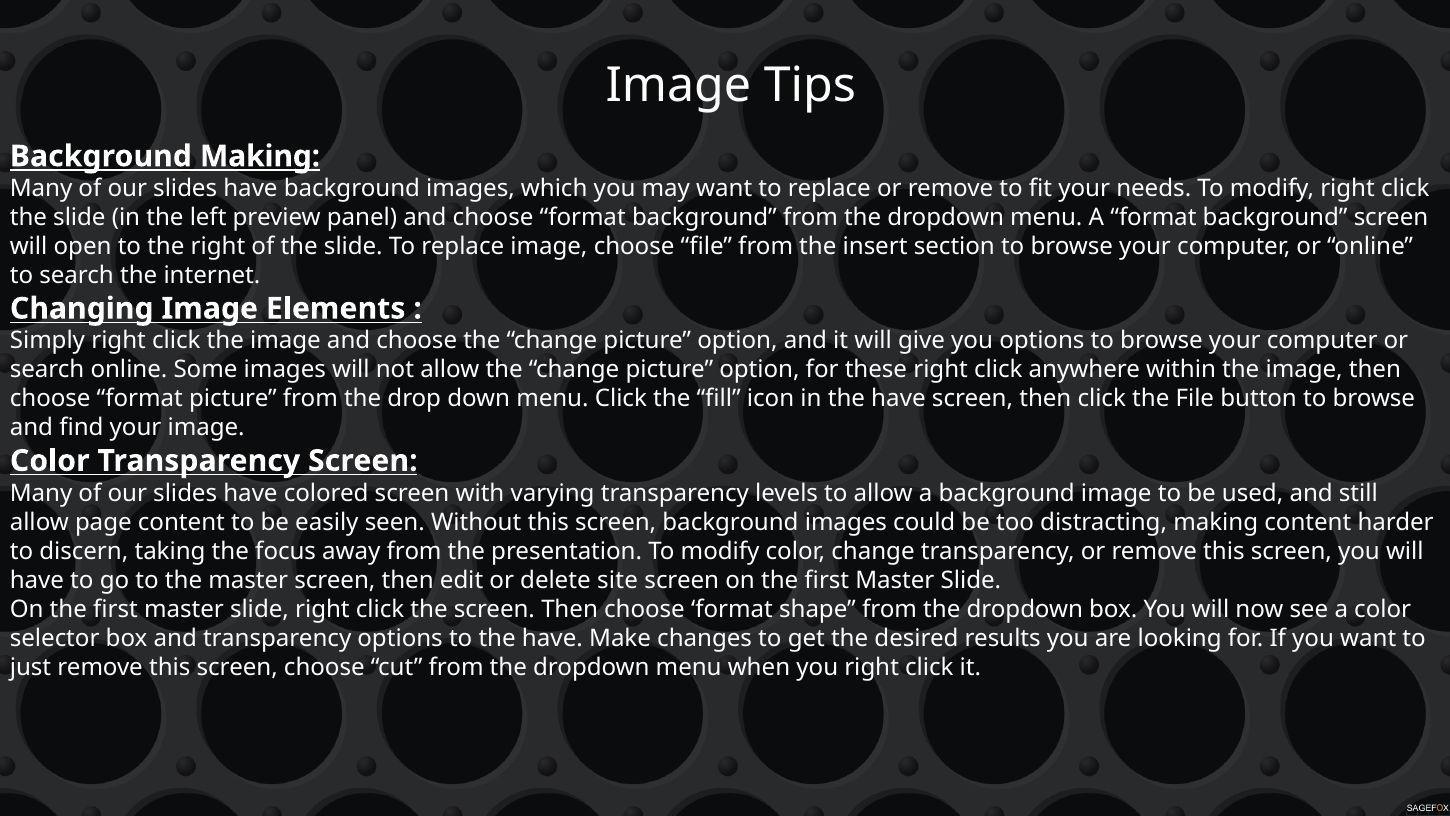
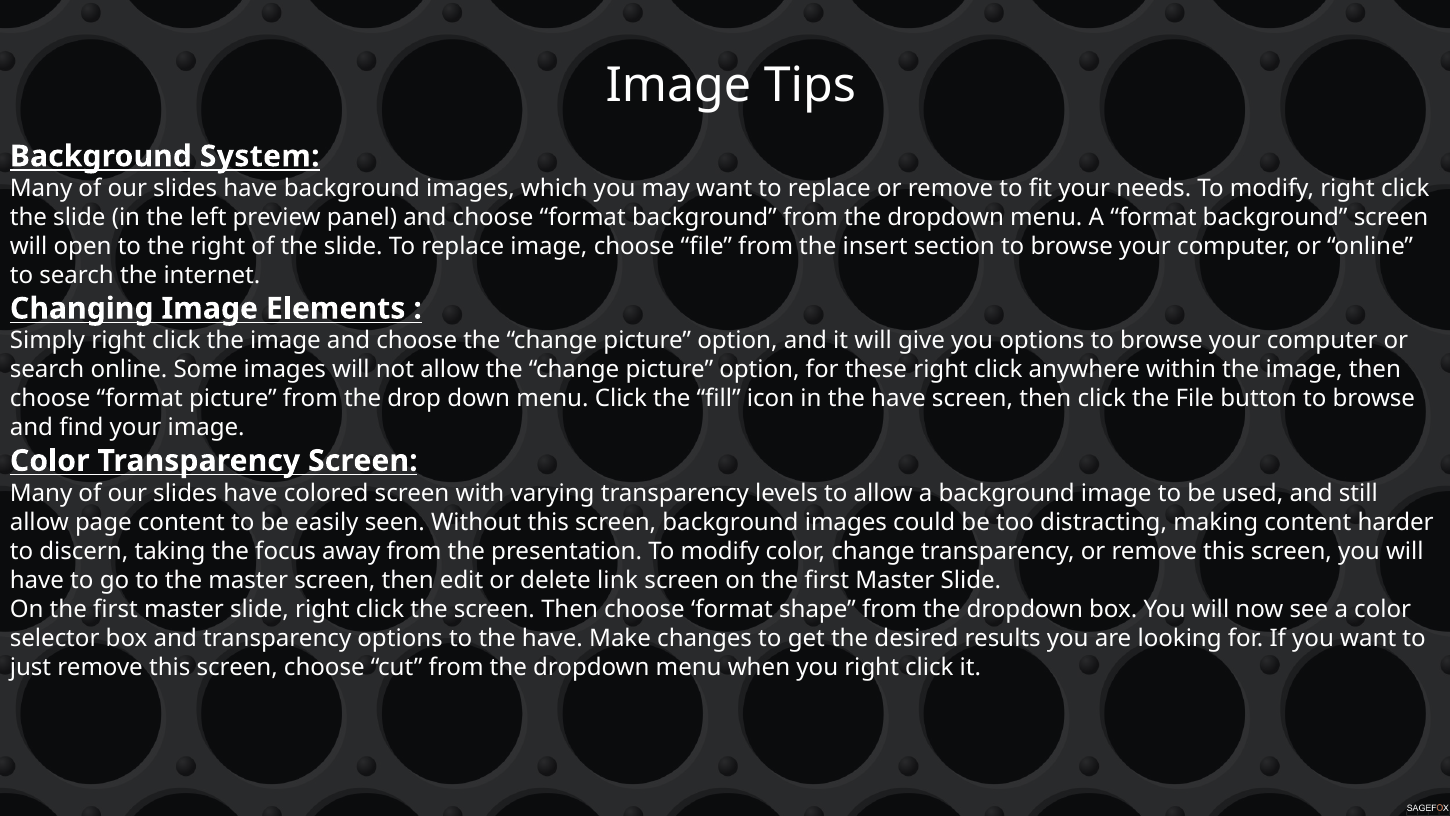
Background Making: Making -> System (260, 156)
site: site -> link (618, 580)
